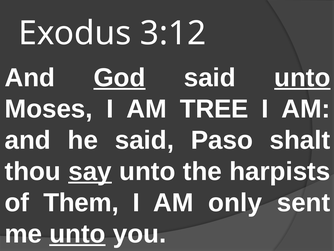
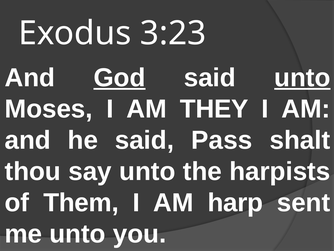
3:12: 3:12 -> 3:23 (173, 33)
TREE: TREE -> THEY (214, 109)
Paso: Paso -> Pass (222, 140)
say underline: present -> none (90, 171)
only: only -> harp (235, 202)
unto underline: present -> none (77, 233)
